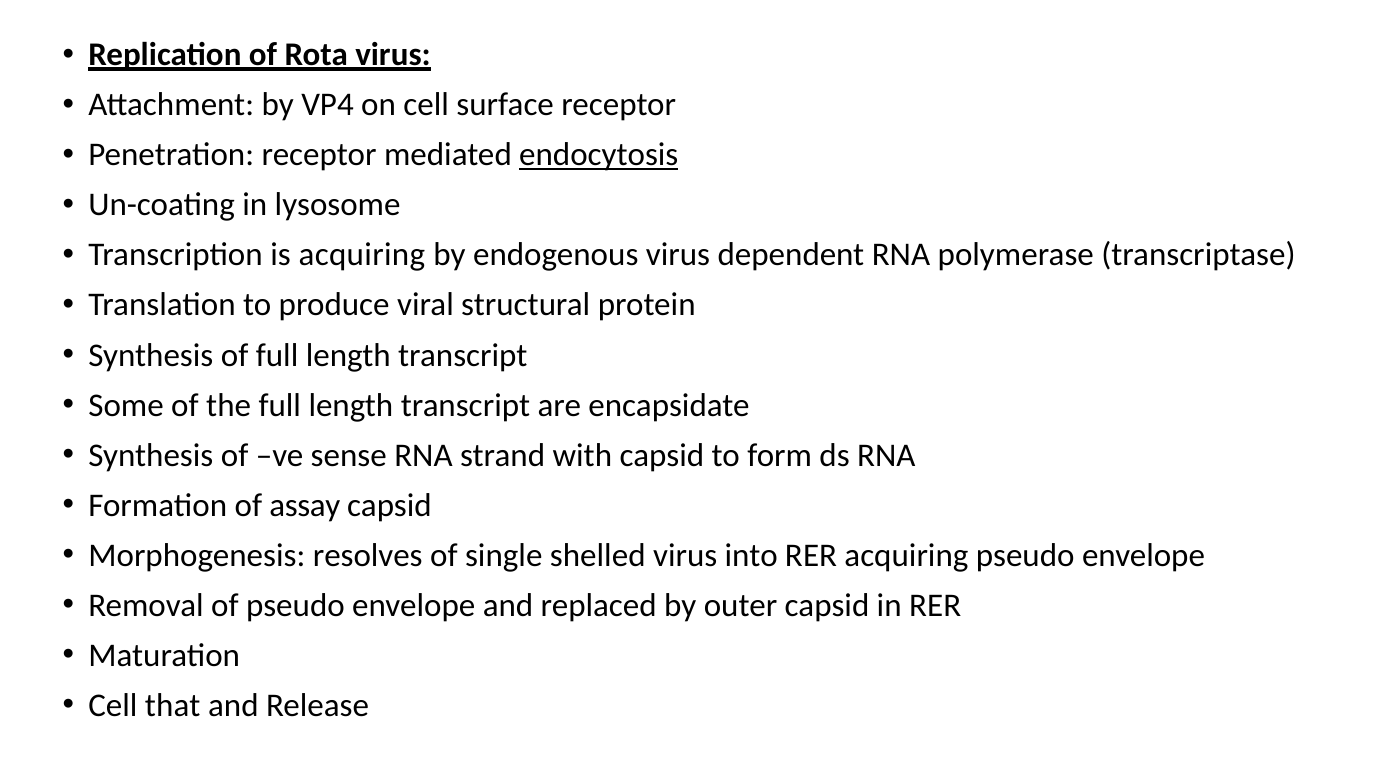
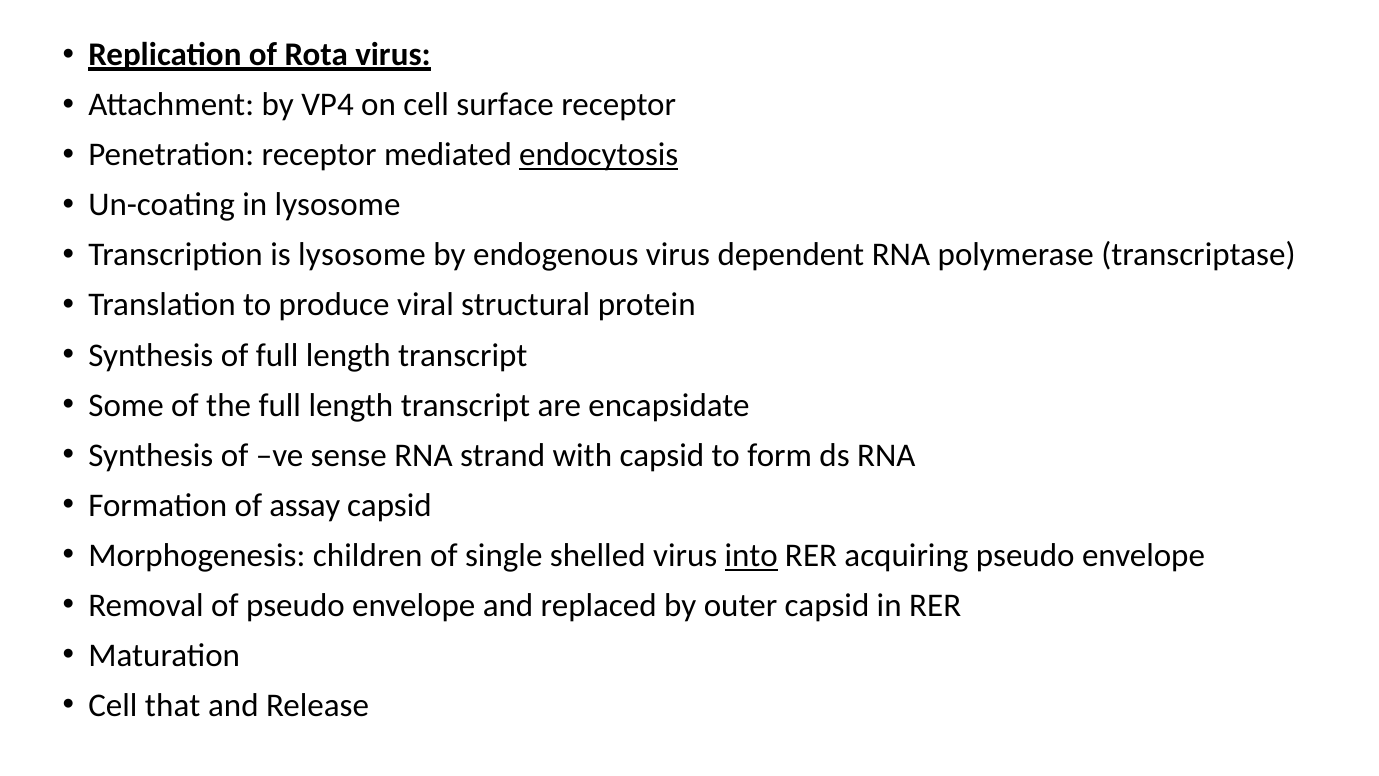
is acquiring: acquiring -> lysosome (362, 255)
resolves: resolves -> children (368, 555)
into underline: none -> present (751, 555)
